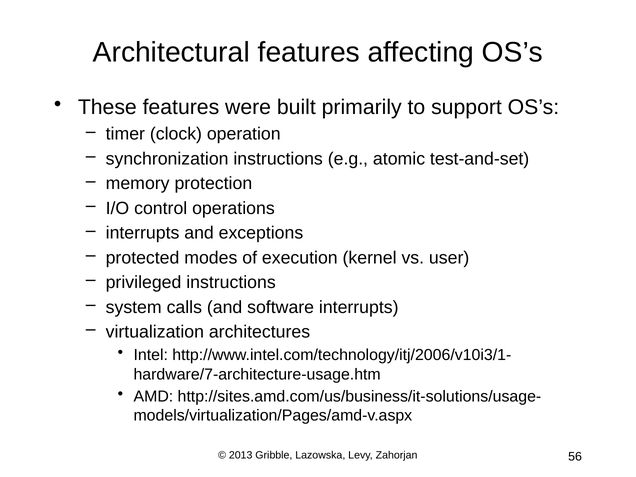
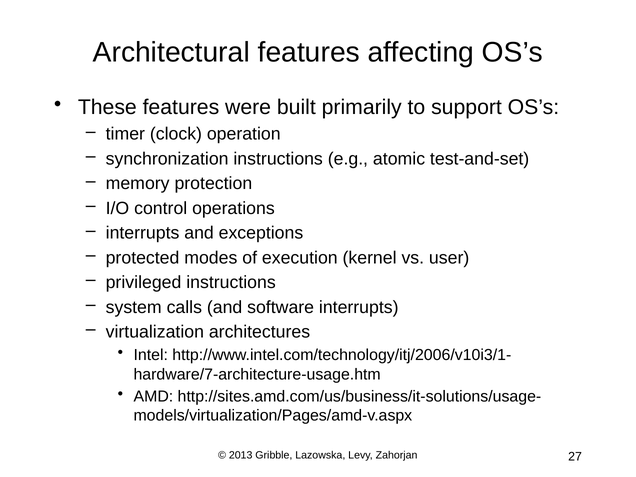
56: 56 -> 27 (575, 457)
